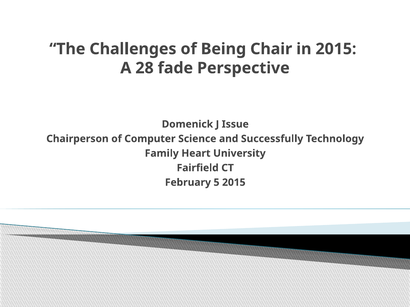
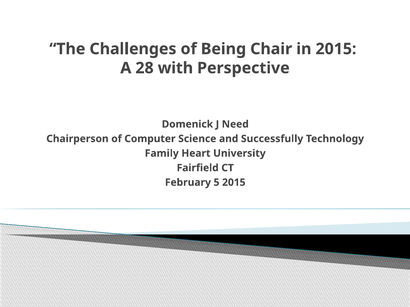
fade: fade -> with (175, 68)
Issue: Issue -> Need (235, 124)
